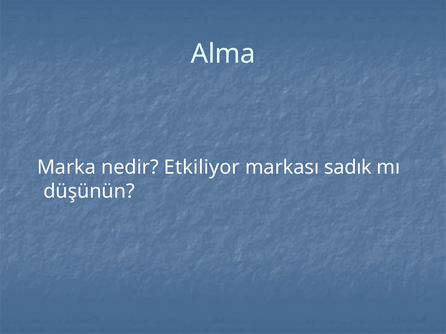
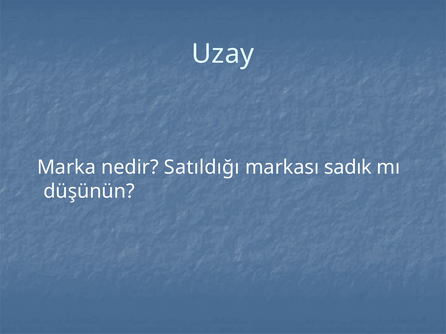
Alma: Alma -> Uzay (223, 54)
Etkiliyor: Etkiliyor -> Satıldığı (202, 168)
